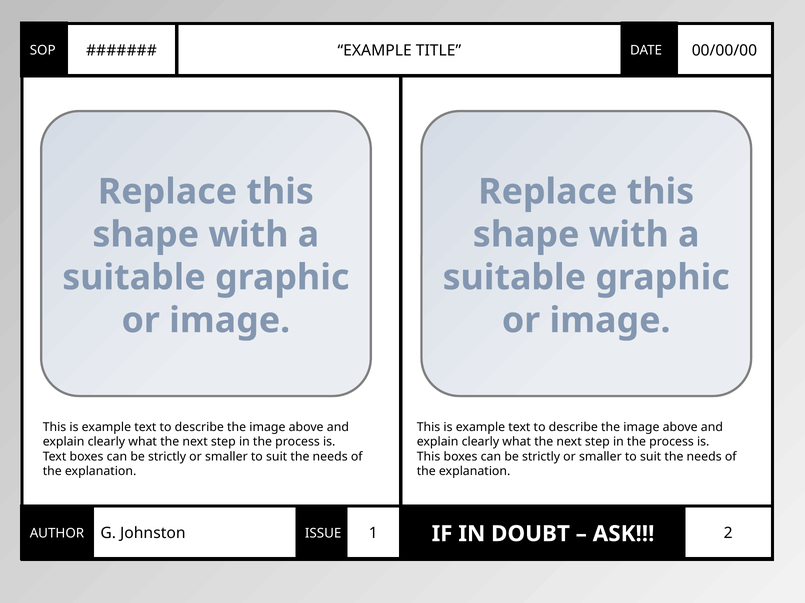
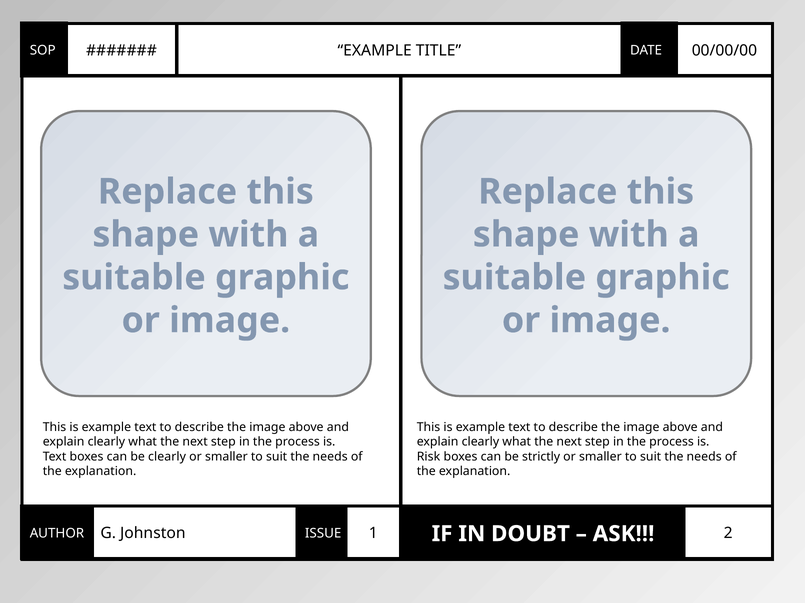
strictly: strictly -> clearly (167, 457)
This: This -> Risk (429, 457)
